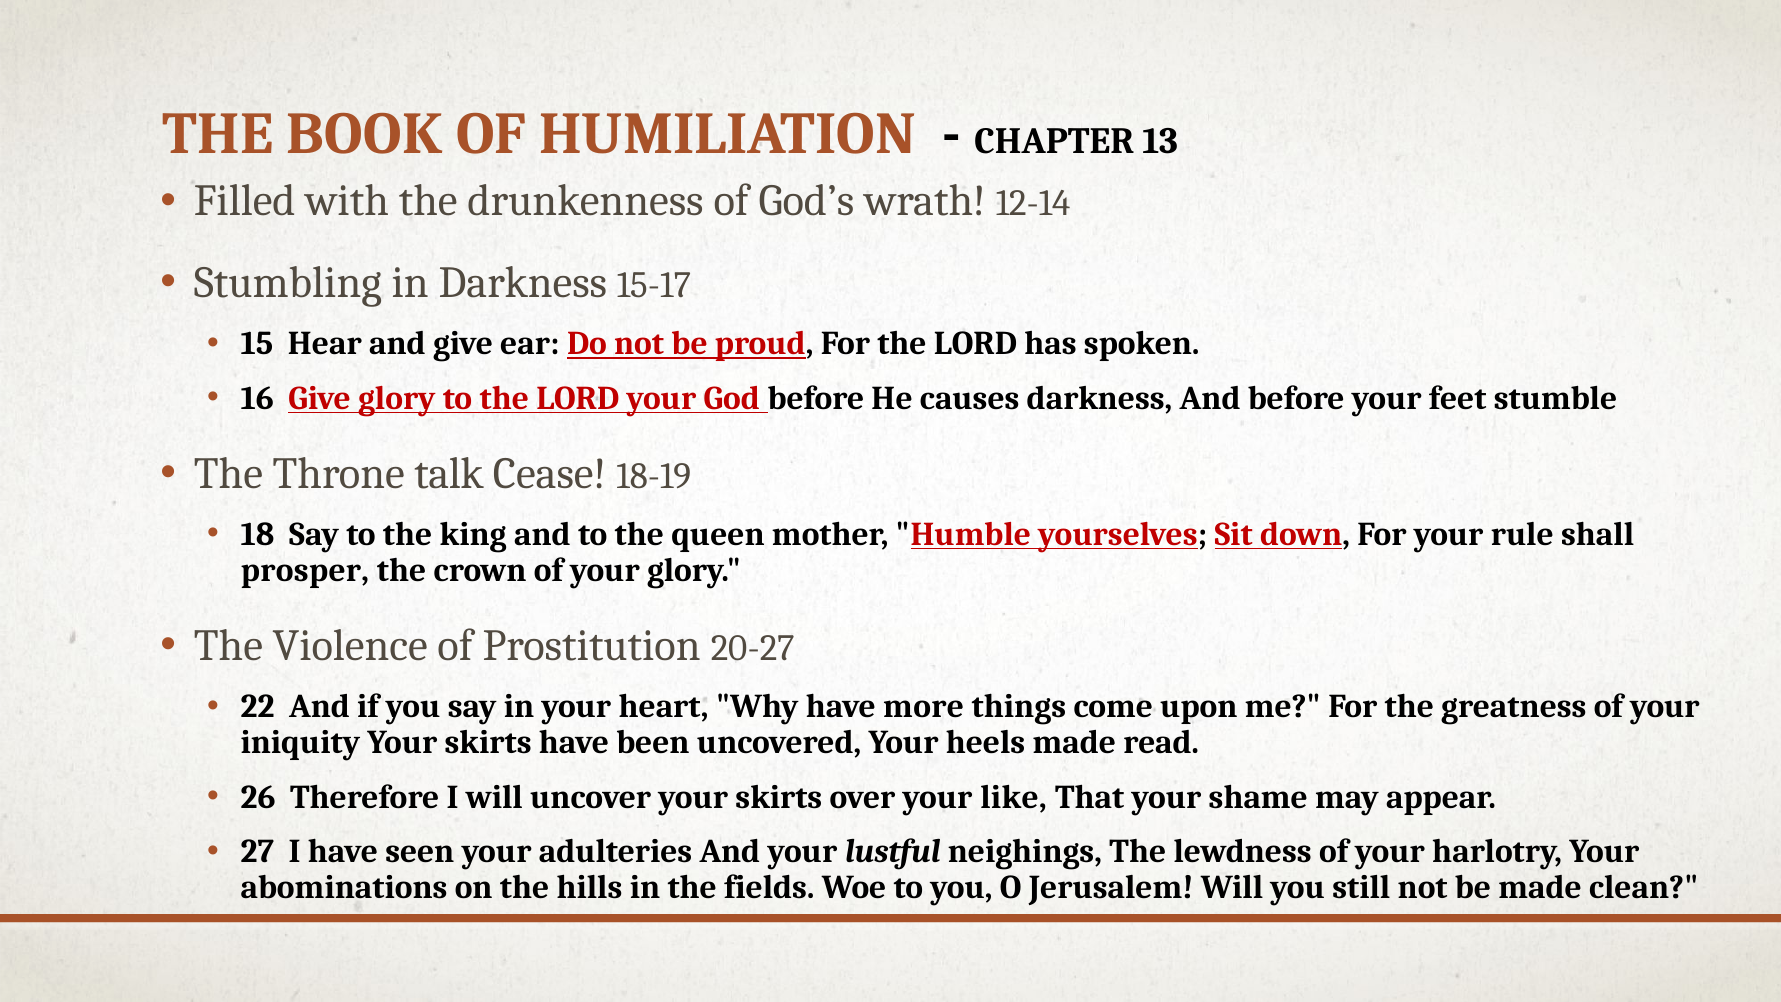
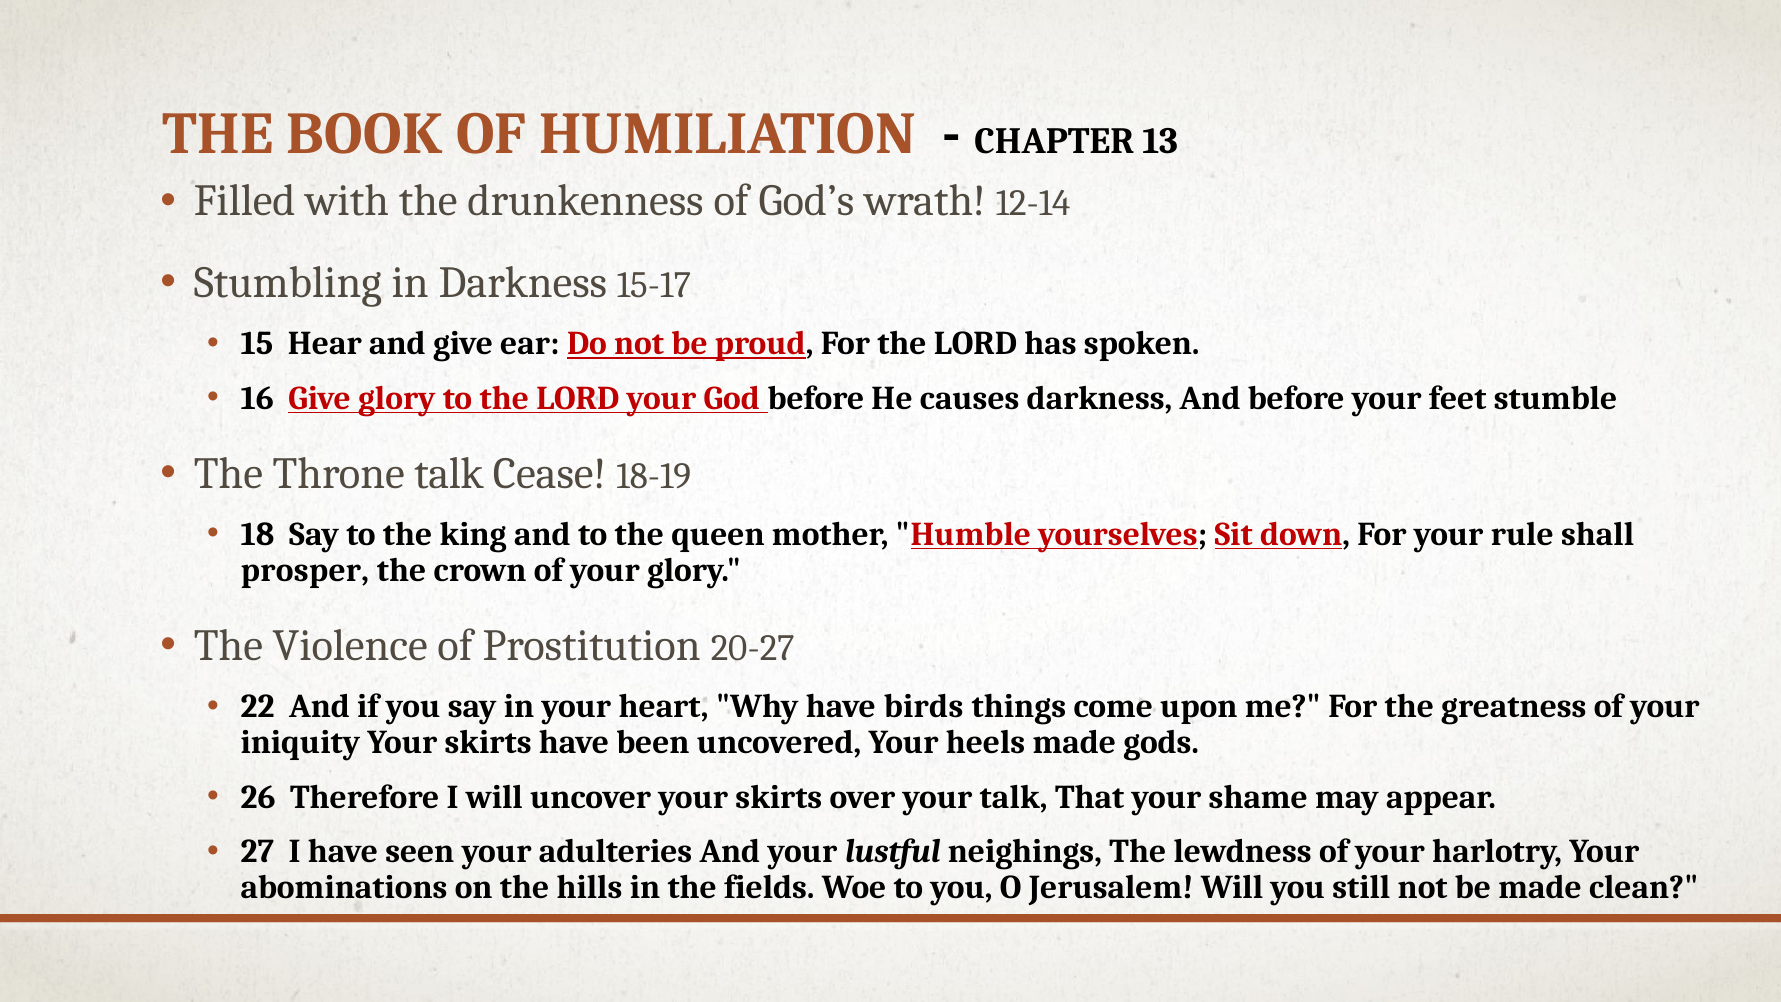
more: more -> birds (924, 706)
read: read -> gods (1161, 742)
your like: like -> talk (1014, 797)
